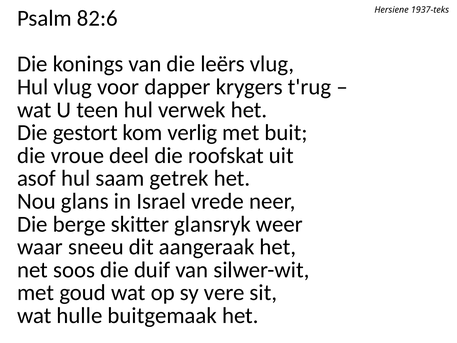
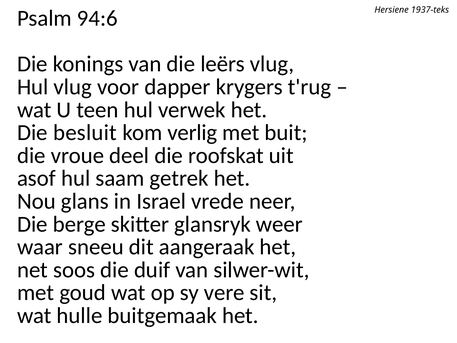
82:6: 82:6 -> 94:6 (97, 18)
gestort: gestort -> besluit (85, 133)
